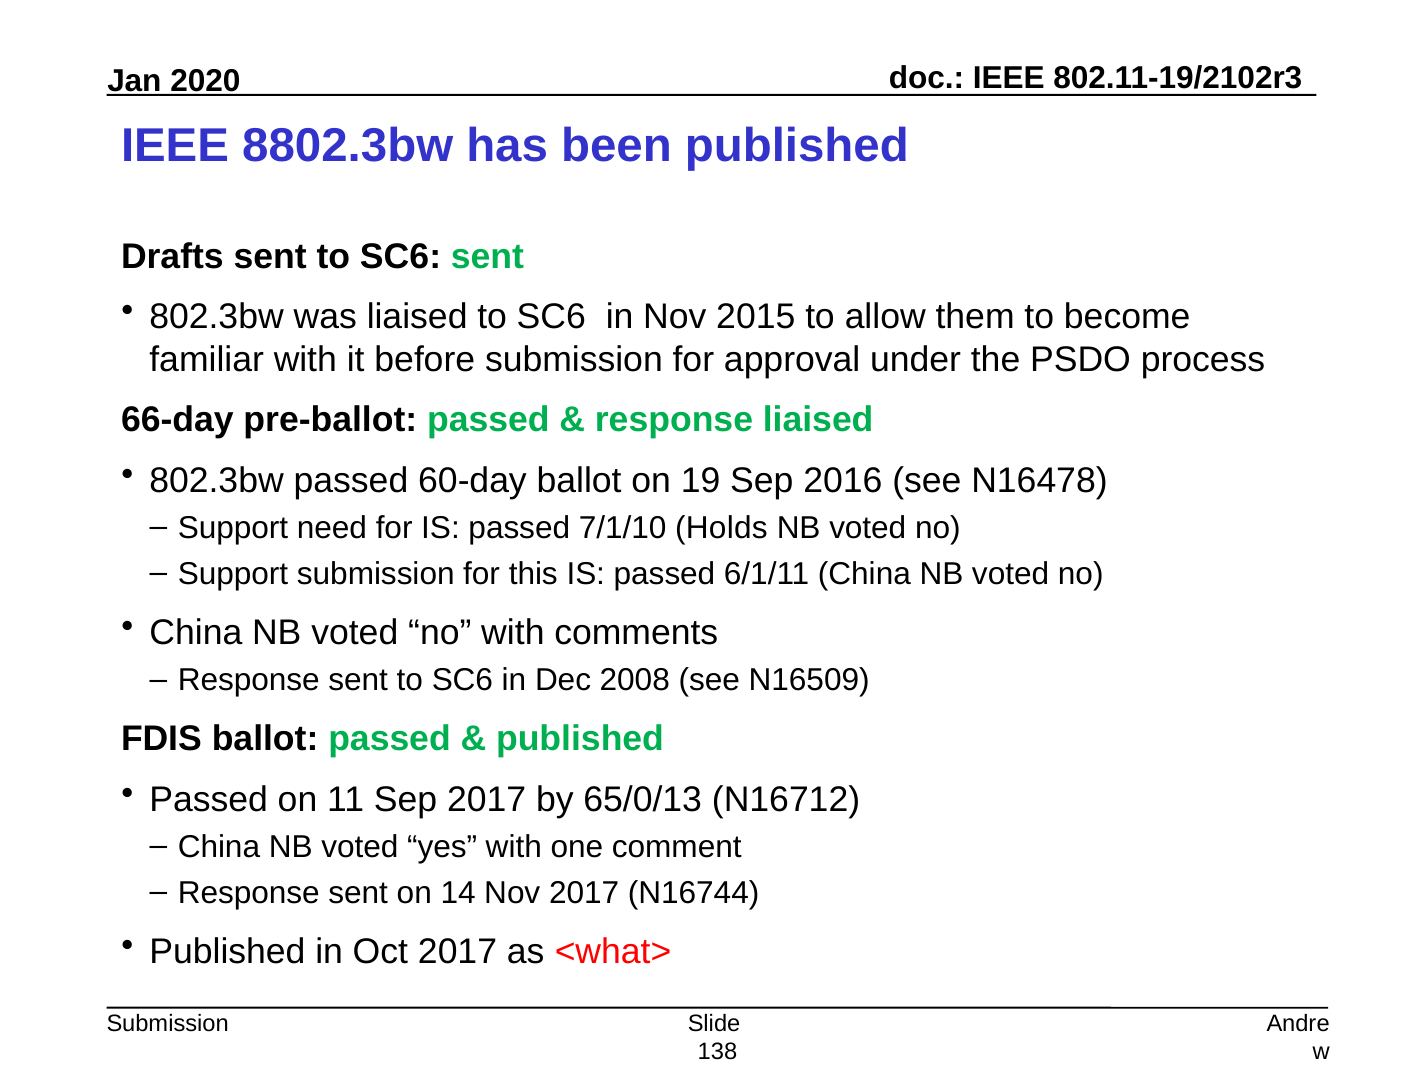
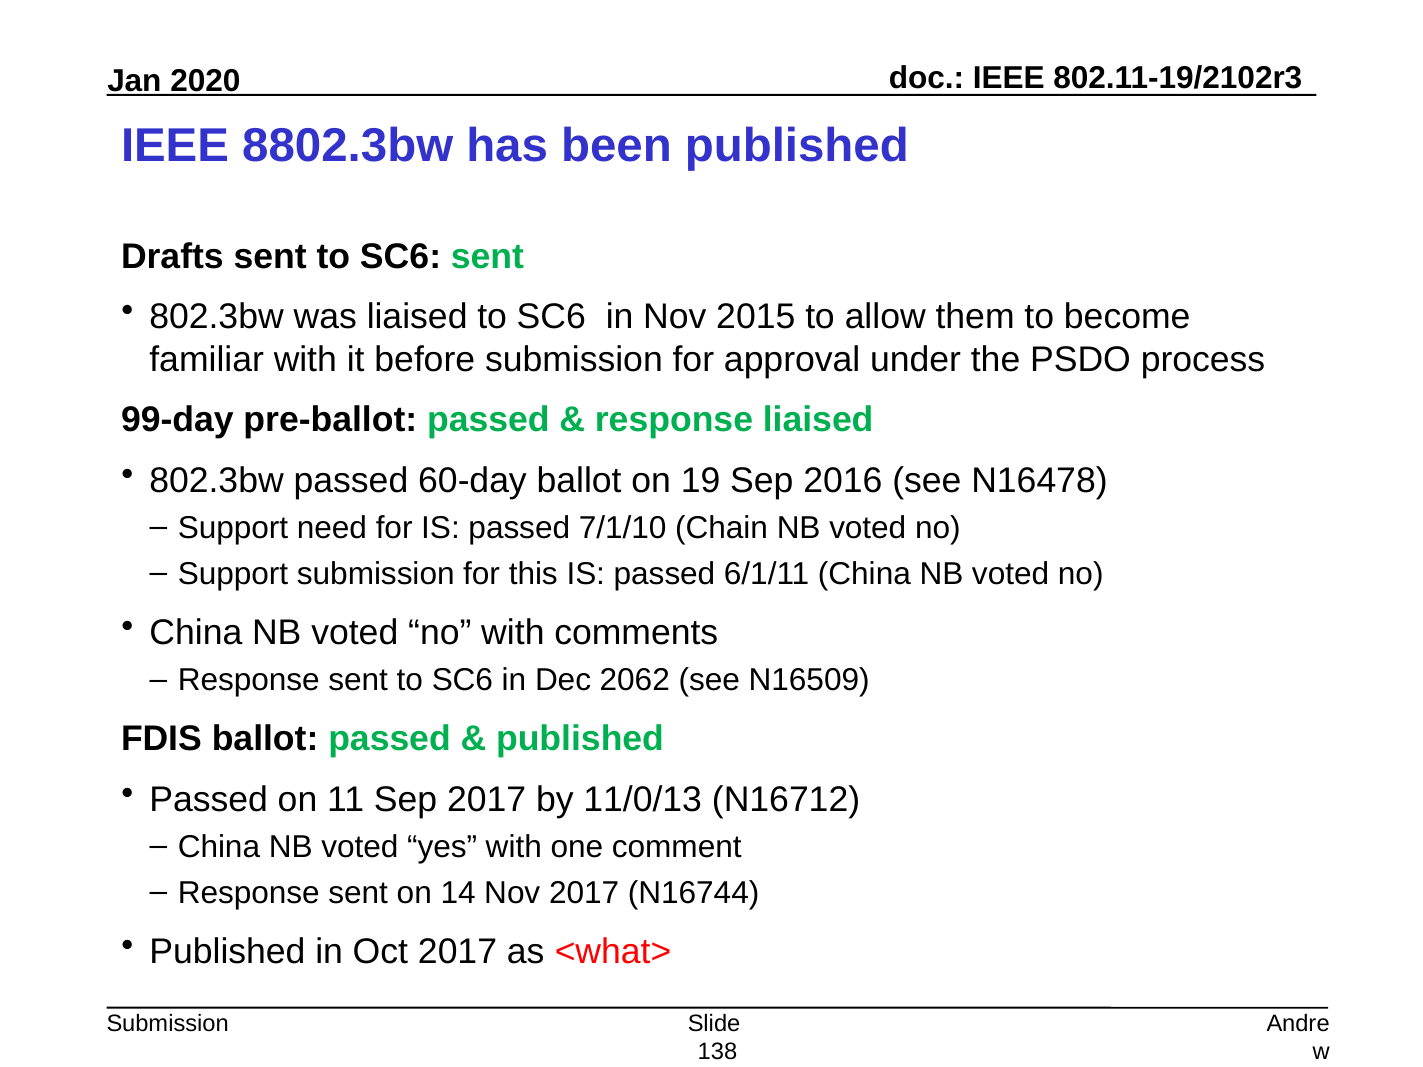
66-day: 66-day -> 99-day (177, 420)
Holds: Holds -> Chain (722, 528)
2008: 2008 -> 2062 (635, 681)
65/0/13: 65/0/13 -> 11/0/13 (643, 800)
